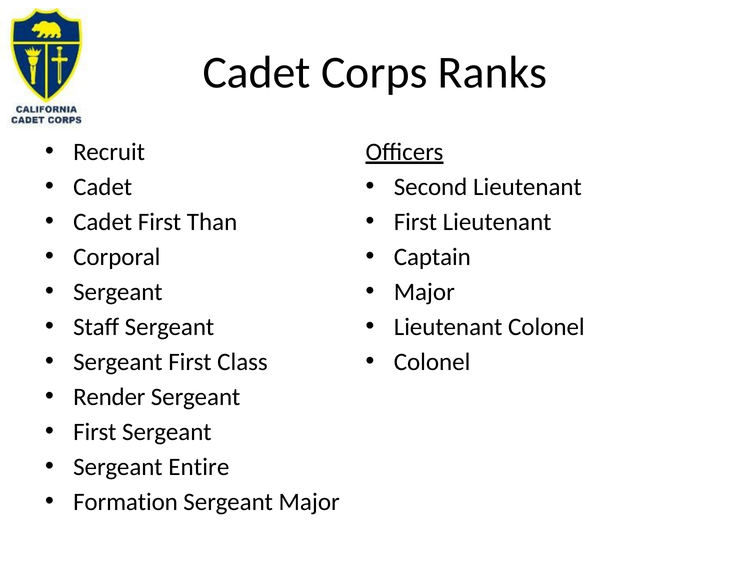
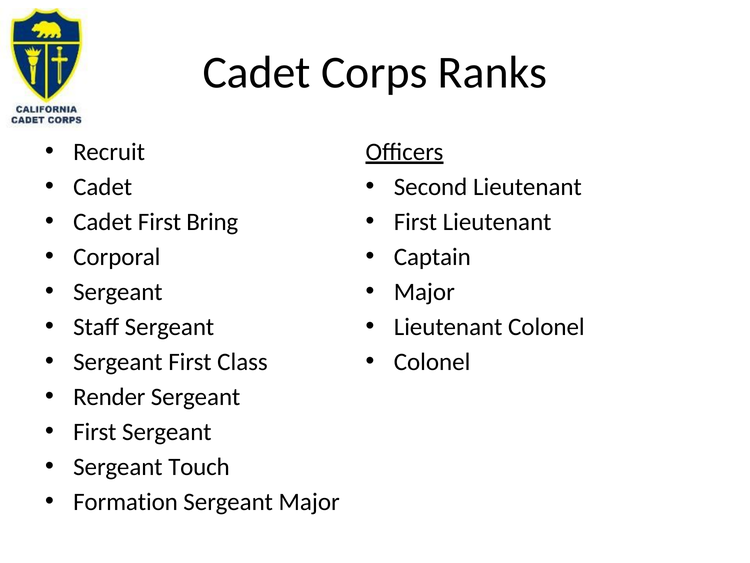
Than: Than -> Bring (212, 222)
Entire: Entire -> Touch (199, 467)
